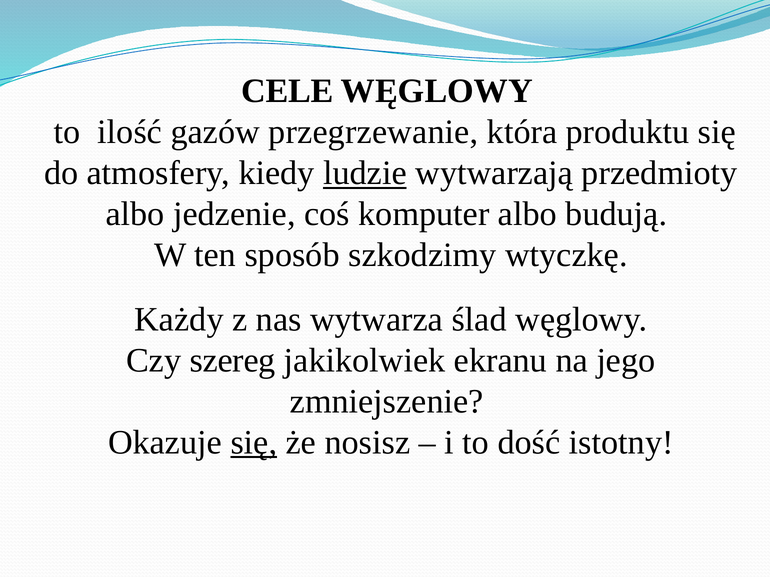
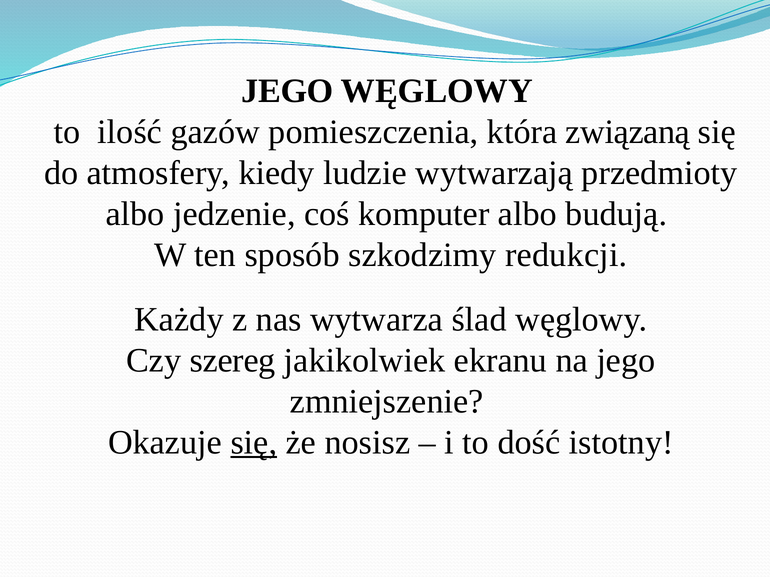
CELE: CELE -> JEGO (287, 91)
przegrzewanie: przegrzewanie -> pomieszczenia (373, 132)
produktu: produktu -> związaną (628, 132)
ludzie underline: present -> none (365, 173)
wtyczkę: wtyczkę -> redukcji (566, 255)
